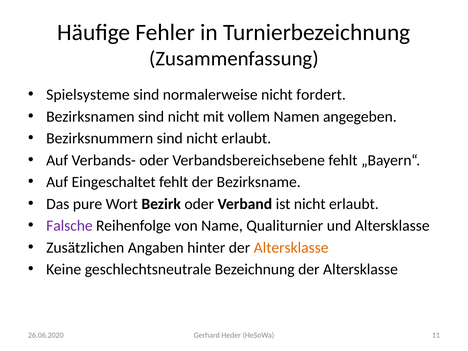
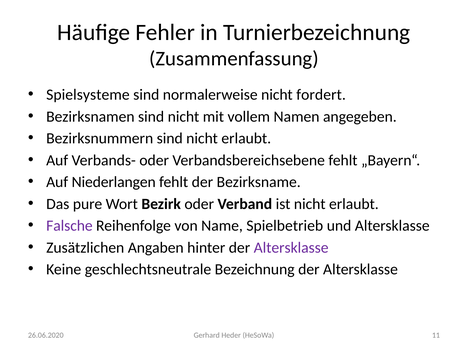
Eingeschaltet: Eingeschaltet -> Niederlangen (114, 182)
Qualiturnier: Qualiturnier -> Spielbetrieb (285, 226)
Altersklasse colour: orange -> purple (291, 248)
